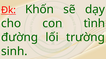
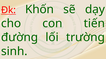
tình: tình -> tiến (94, 24)
